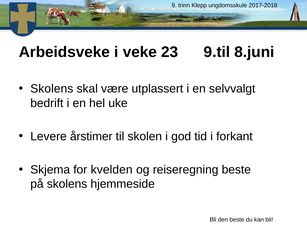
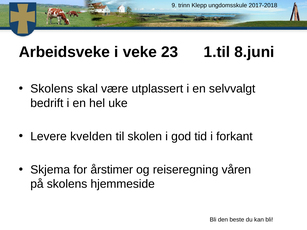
9.til: 9.til -> 1.til (217, 52)
årstimer: årstimer -> kvelden (91, 137)
kvelden: kvelden -> årstimer (112, 170)
reiseregning beste: beste -> våren (236, 170)
